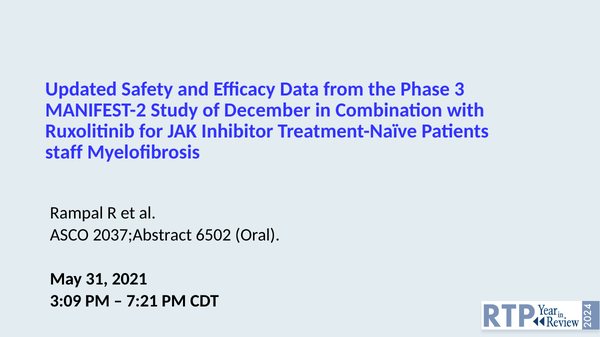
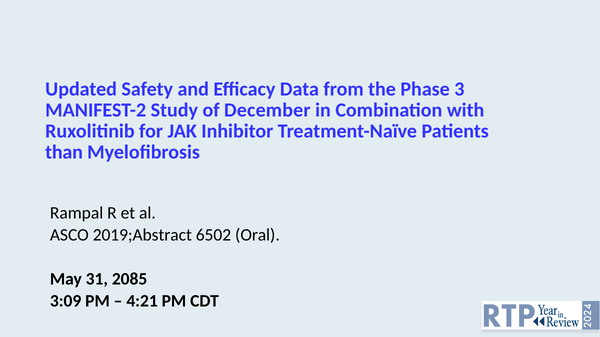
staff: staff -> than (64, 152)
2037;Abstract: 2037;Abstract -> 2019;Abstract (142, 235)
2021: 2021 -> 2085 (130, 280)
7:21: 7:21 -> 4:21 (142, 302)
